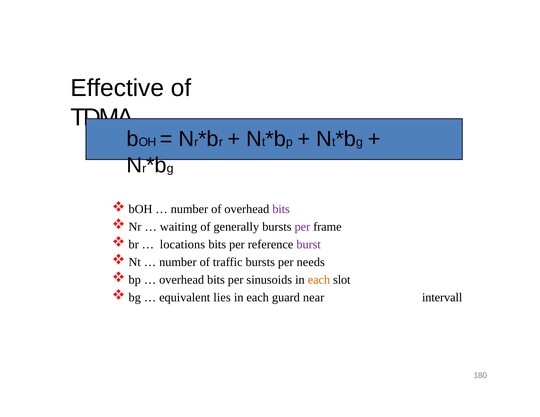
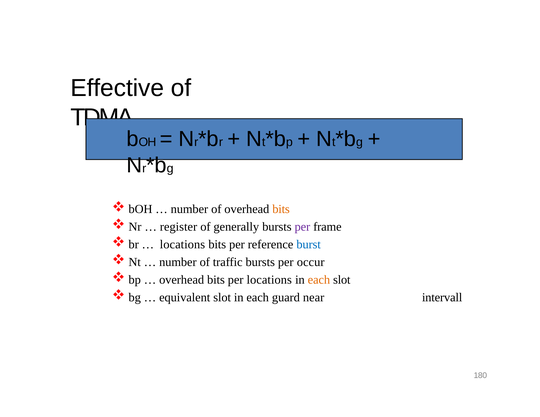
bits colour: purple -> orange (281, 209)
waiting: waiting -> register (179, 227)
burst colour: purple -> blue (309, 244)
needs: needs -> occur (311, 262)
per sinusoids: sinusoids -> locations (269, 280)
equivalent lies: lies -> slot (222, 298)
